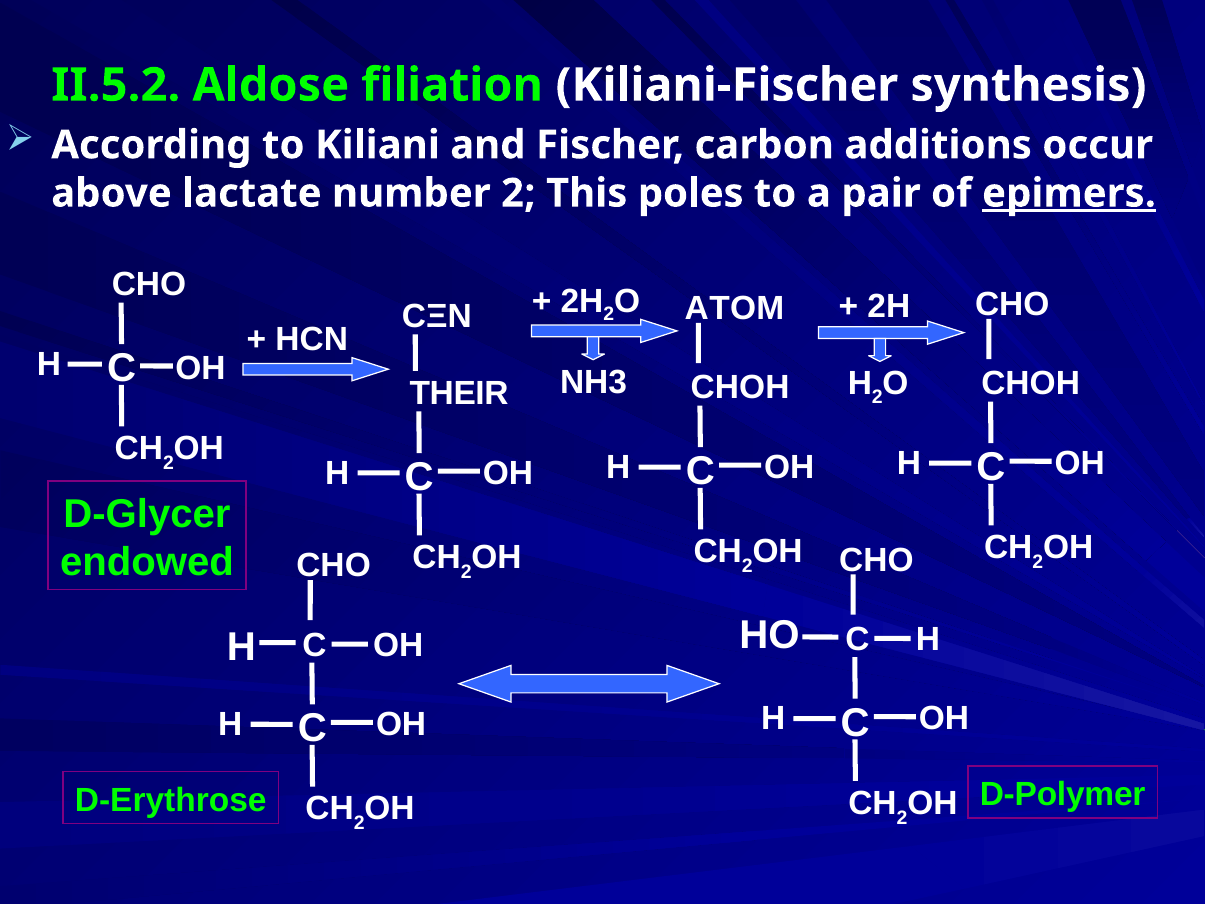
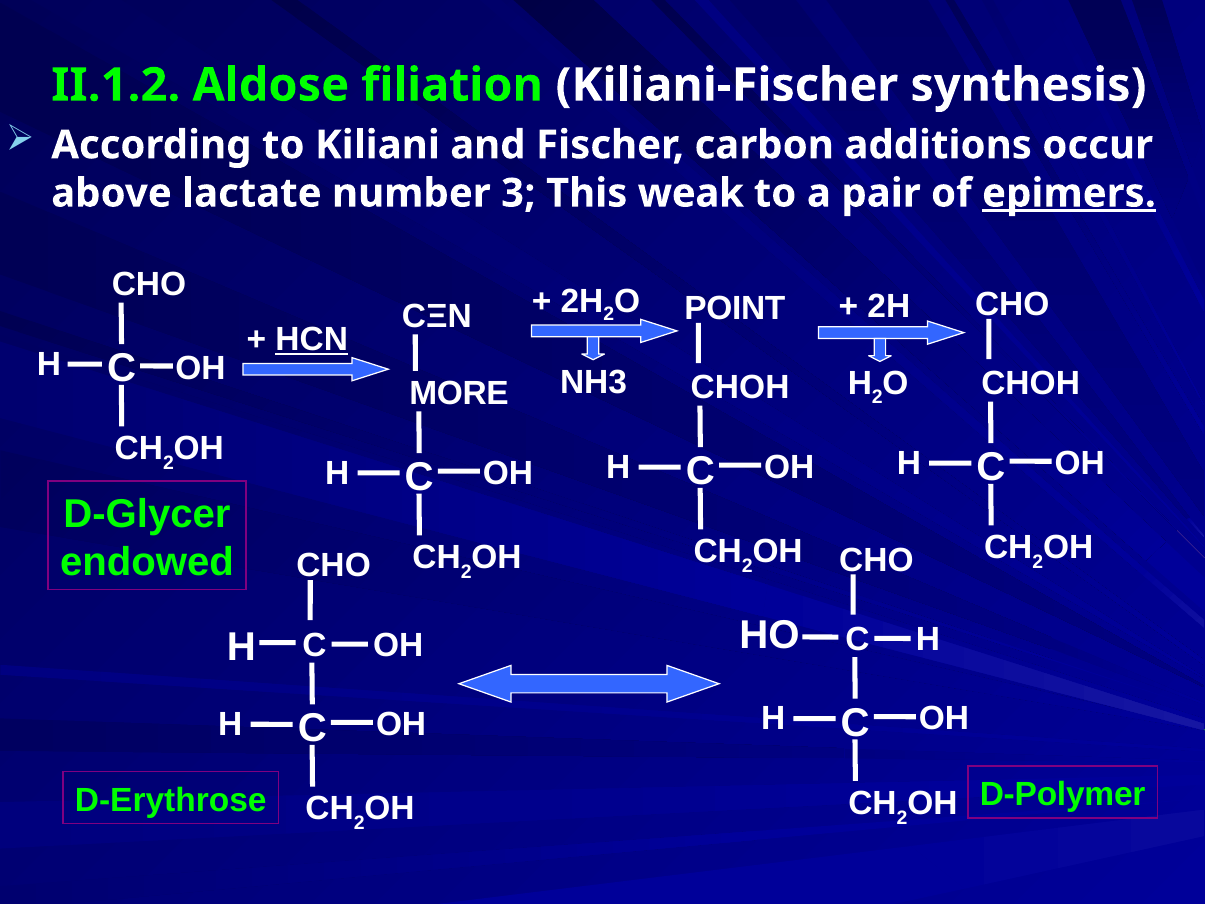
II.5.2: II.5.2 -> II.1.2 (116, 85)
number 2: 2 -> 3 (518, 193)
poles: poles -> weak (691, 193)
ATOM: ATOM -> POINT (735, 309)
HCN underline: none -> present (312, 339)
THEIR: THEIR -> MORE (459, 394)
